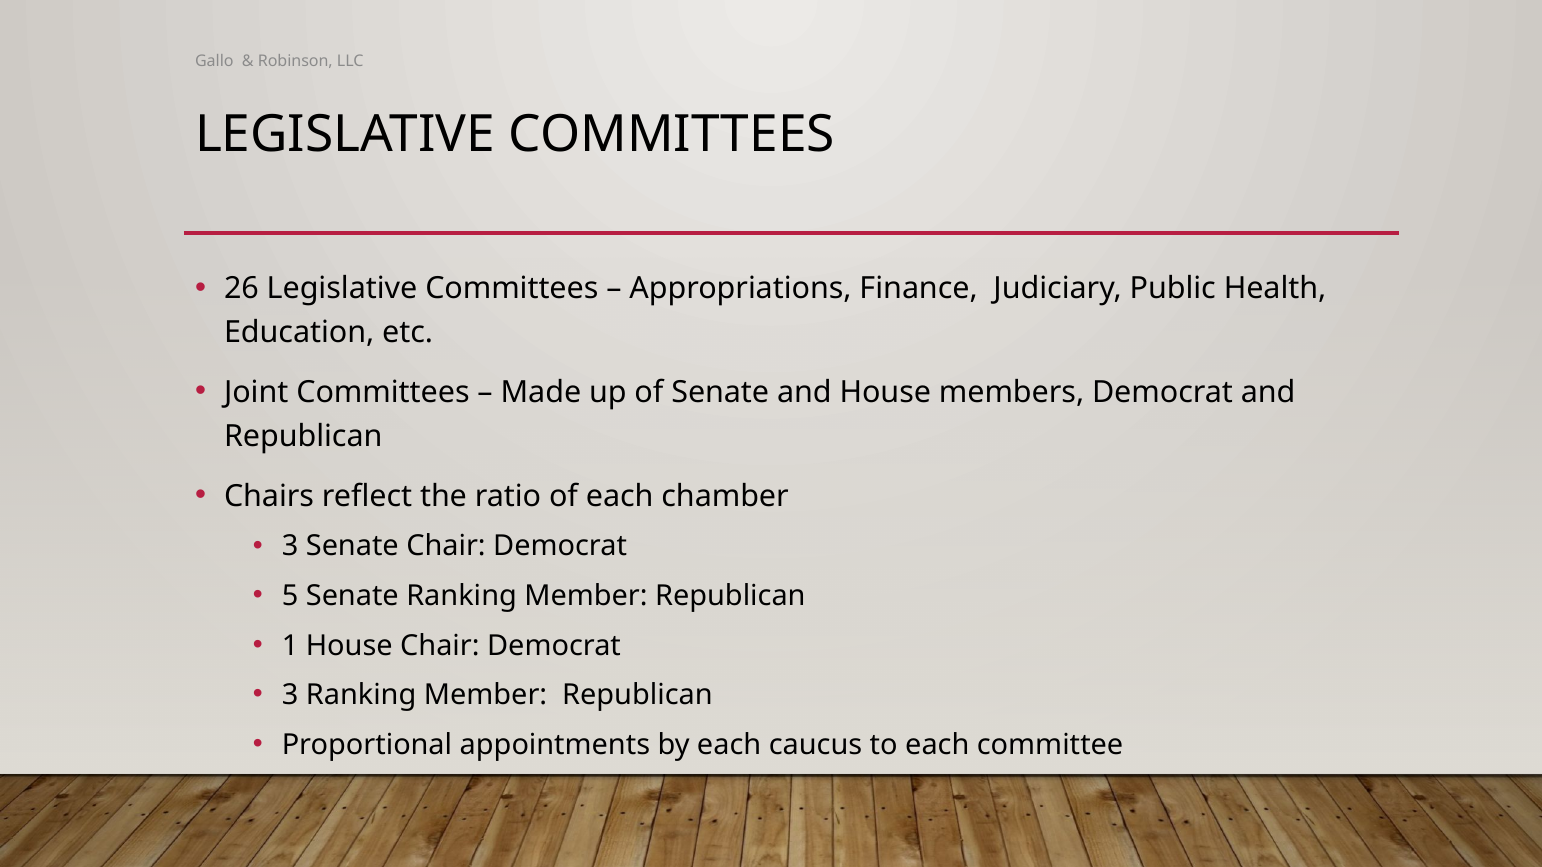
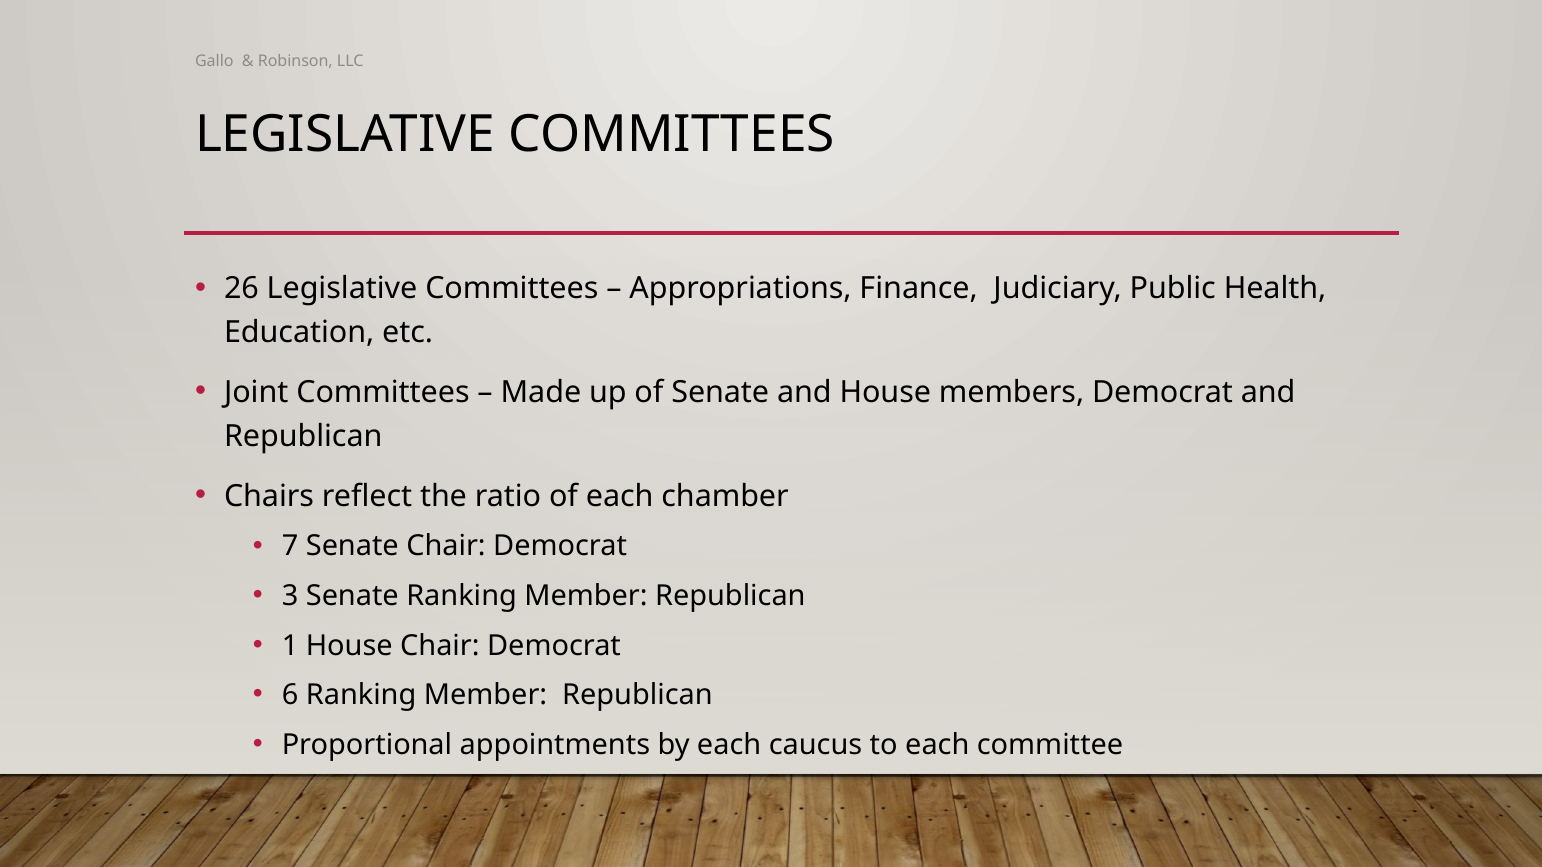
3: 3 -> 7 (290, 547)
5: 5 -> 3 (290, 596)
3: 3 -> 6 (290, 696)
